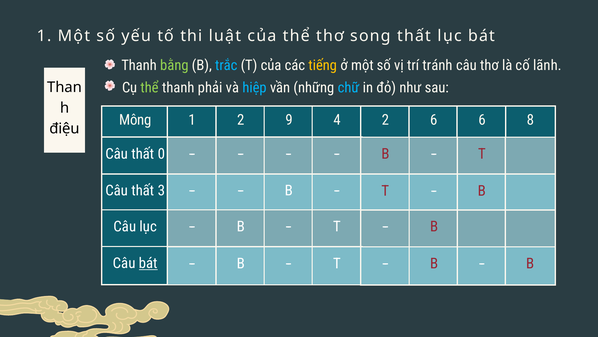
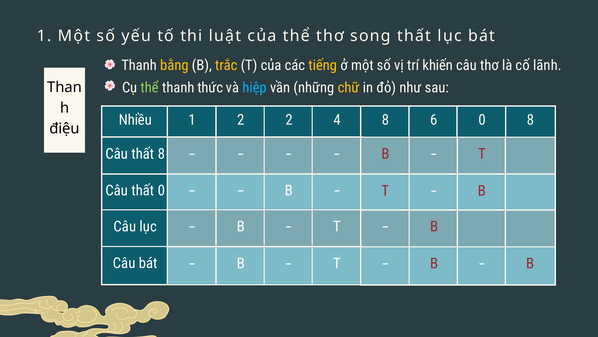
bằng colour: light green -> yellow (174, 65)
trắc colour: light blue -> yellow (226, 65)
tránh: tránh -> khiến (438, 65)
phải: phải -> thức (210, 88)
chữ colour: light blue -> yellow (349, 88)
Mông: Mông -> Nhiều (135, 120)
2 9: 9 -> 2 (289, 120)
4 2: 2 -> 8 (385, 120)
6 6: 6 -> 0 (482, 120)
thất 0: 0 -> 8 (161, 154)
thất 3: 3 -> 0 (161, 190)
bát underline: present -> none (148, 263)
